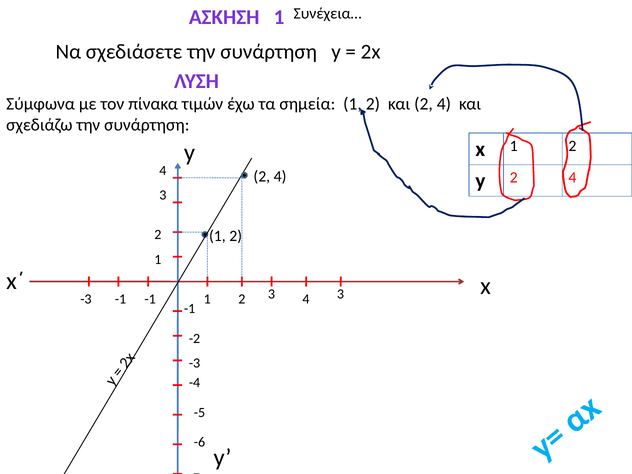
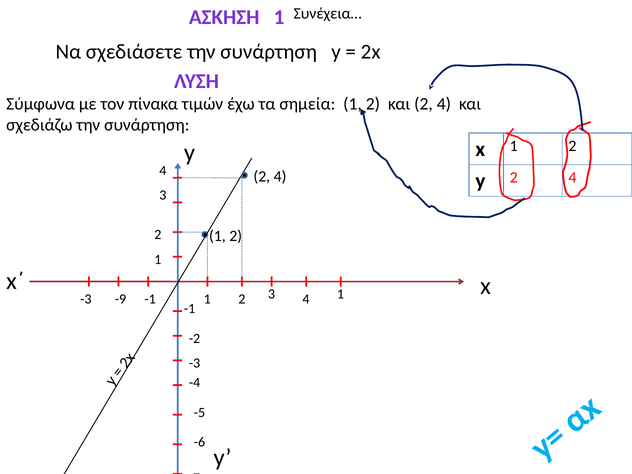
-1: -1 -> -9 (121, 299)
4 3: 3 -> 1 (341, 294)
